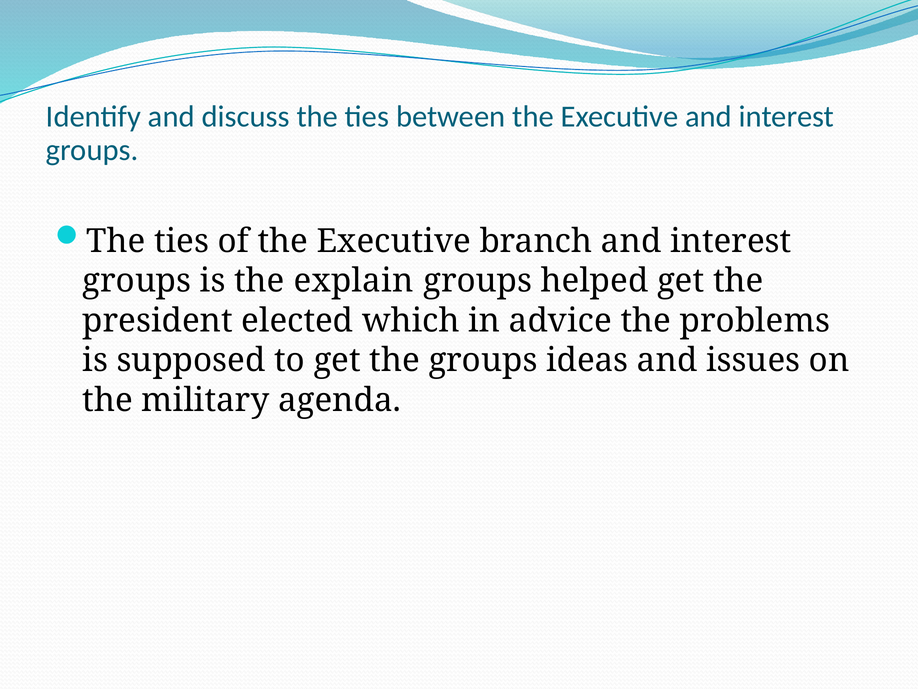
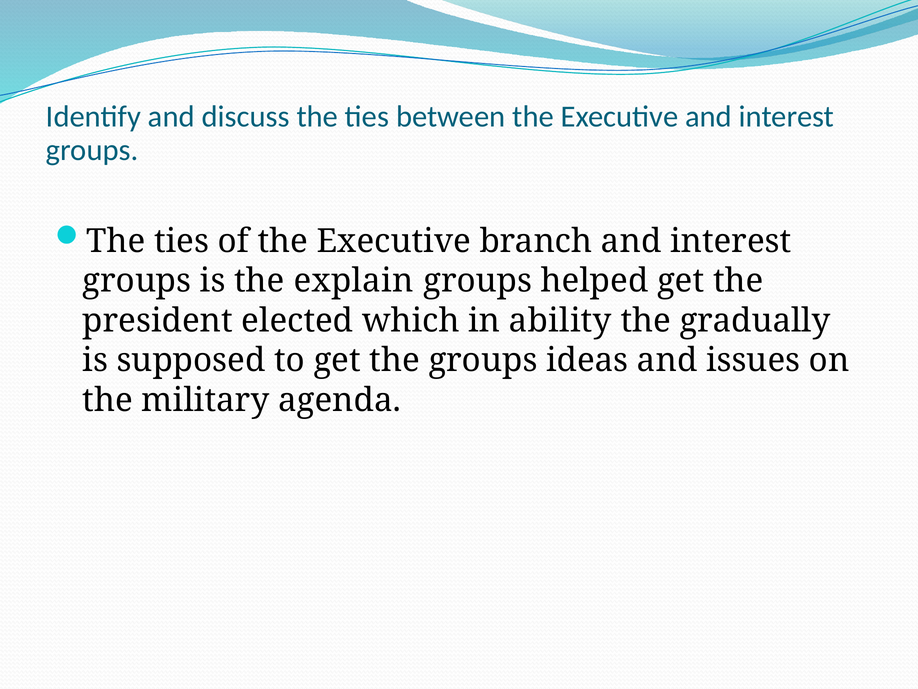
advice: advice -> ability (560, 320)
problems: problems -> gradually (755, 320)
